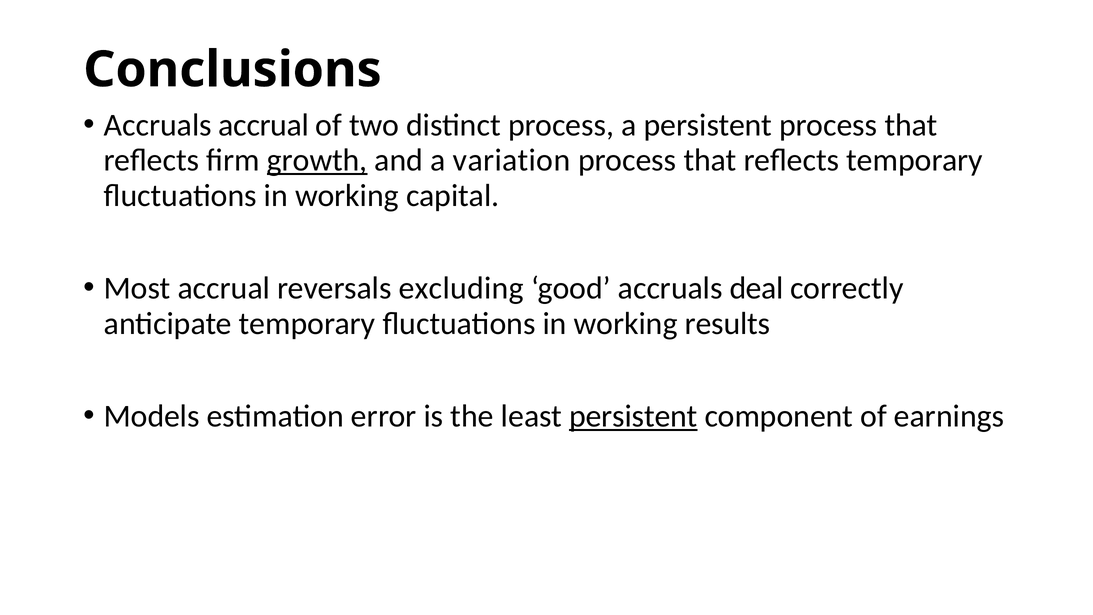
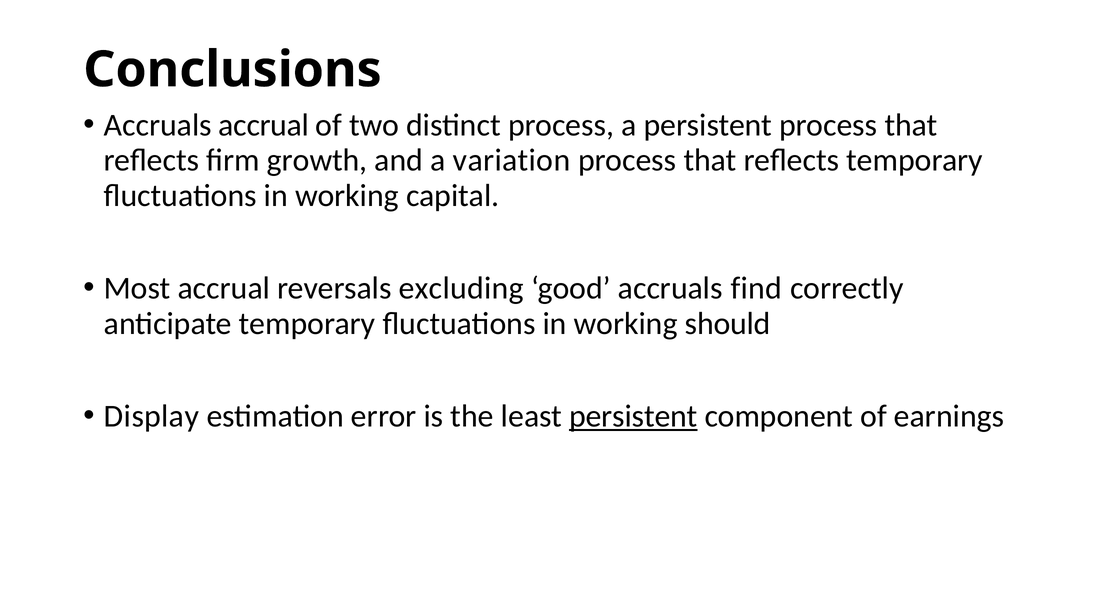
growth underline: present -> none (317, 160)
deal: deal -> find (756, 288)
results: results -> should (728, 323)
Models: Models -> Display (151, 416)
